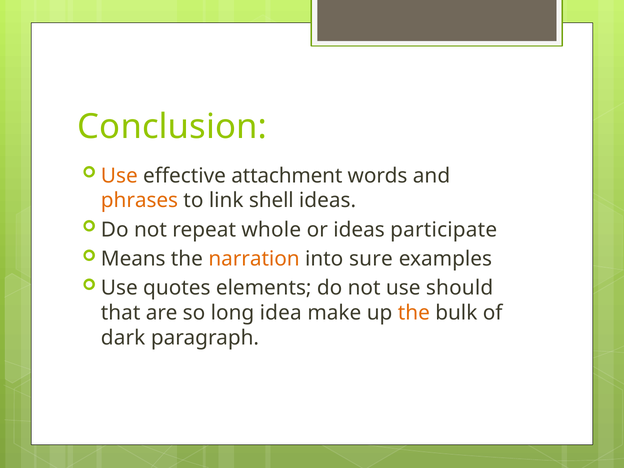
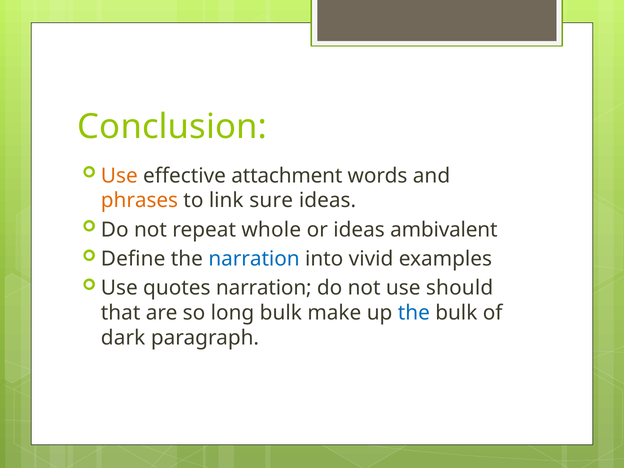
shell: shell -> sure (271, 201)
participate: participate -> ambivalent (444, 230)
Means: Means -> Define (133, 259)
narration colour: orange -> blue (254, 259)
sure: sure -> vivid (371, 259)
quotes elements: elements -> narration (264, 288)
long idea: idea -> bulk (281, 313)
the colour: orange -> blue (414, 313)
